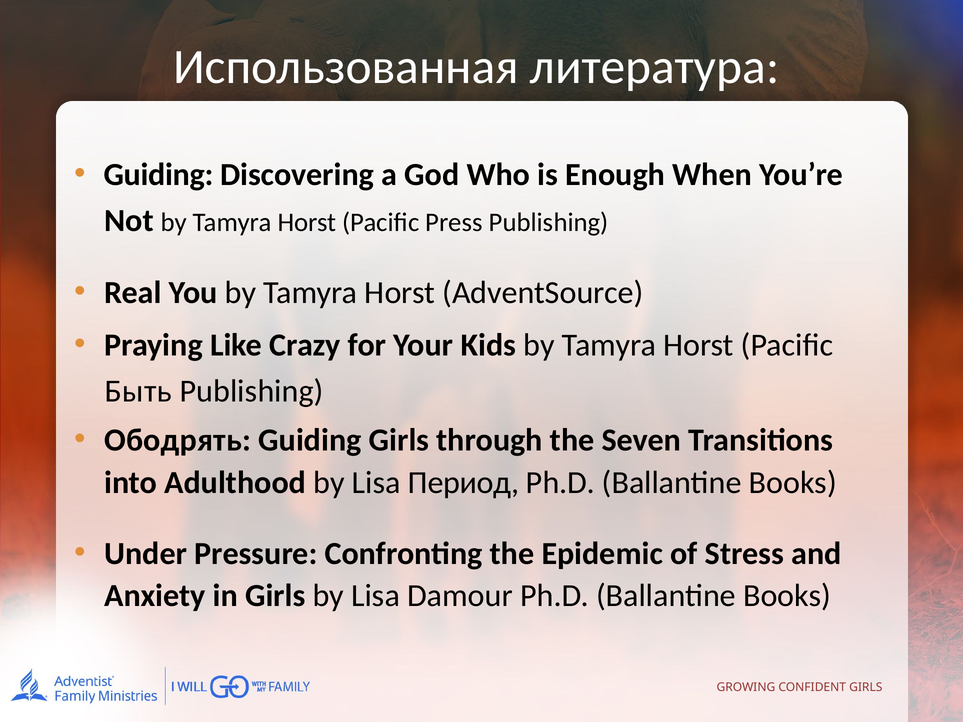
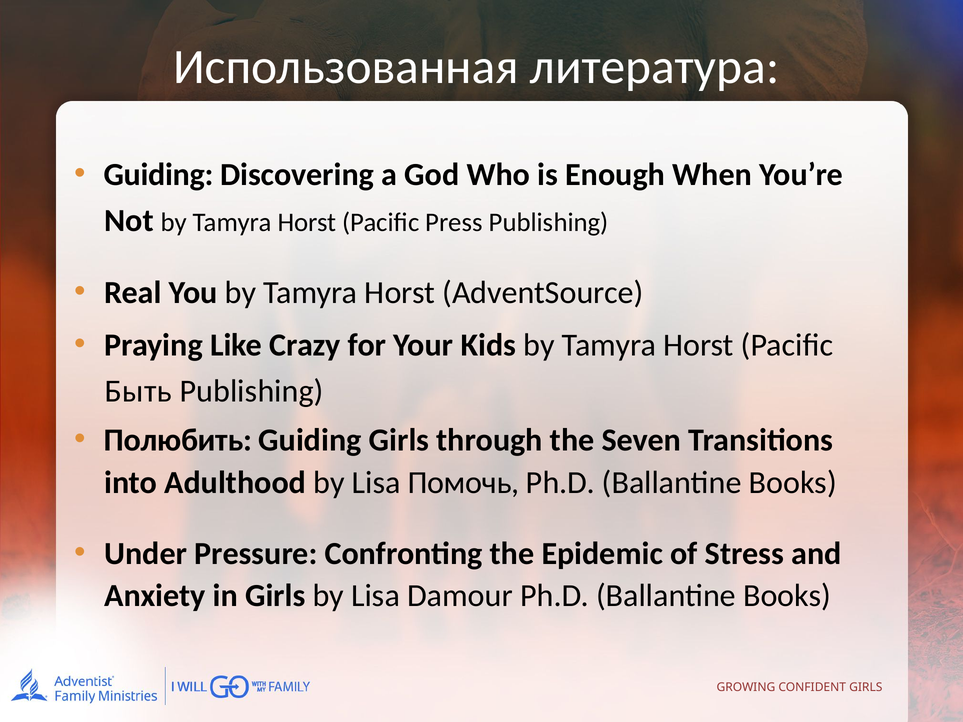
Ободрять: Ободрять -> Полюбить (178, 440)
Период: Период -> Помочь (463, 483)
